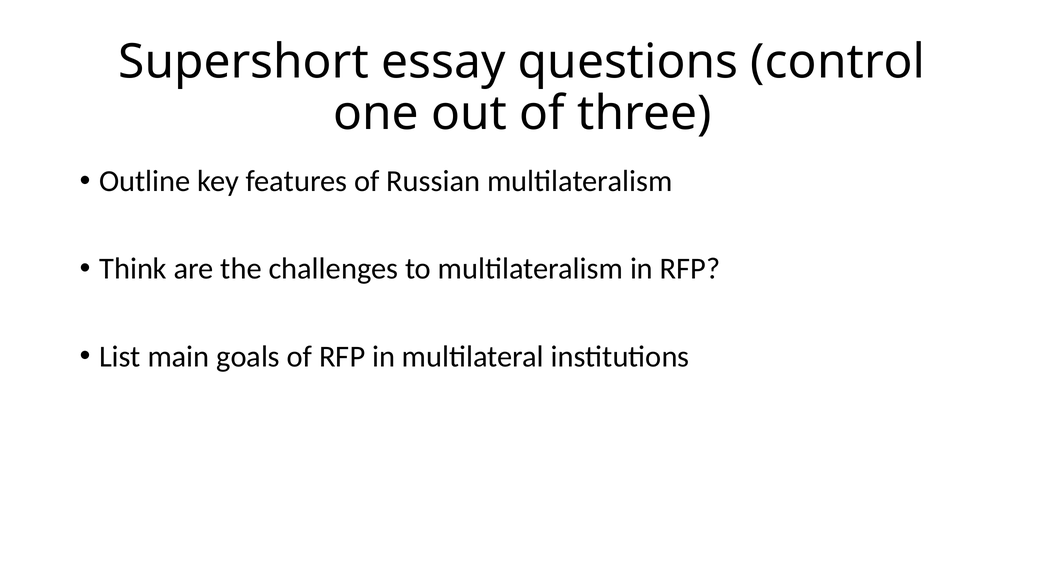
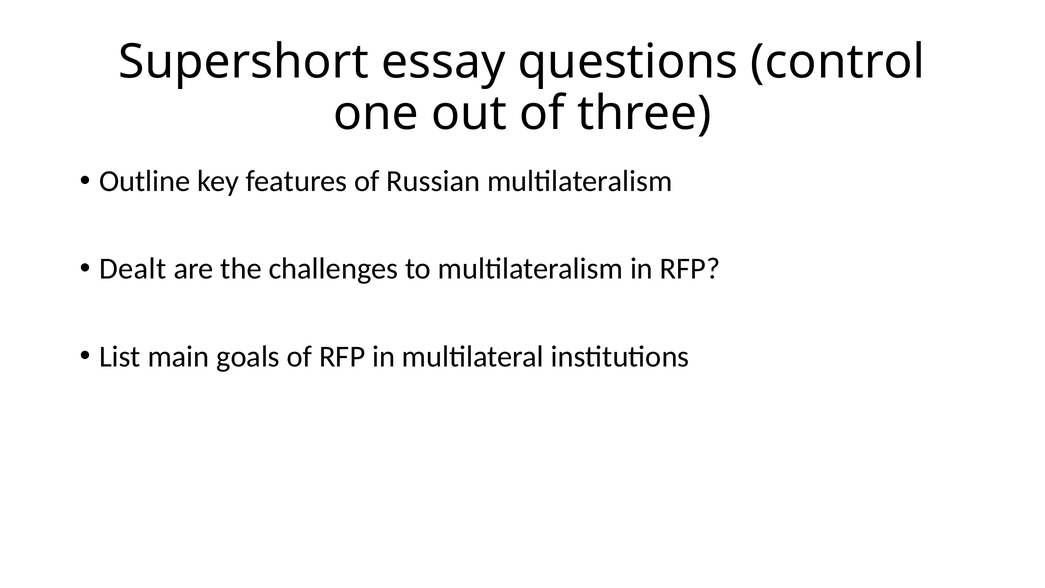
Think: Think -> Dealt (133, 269)
